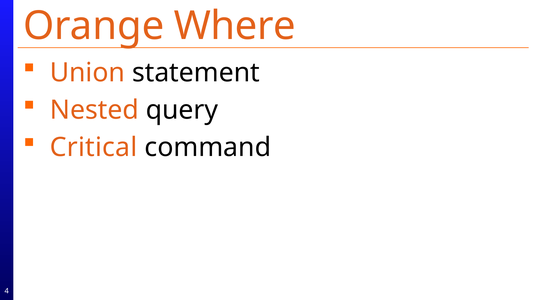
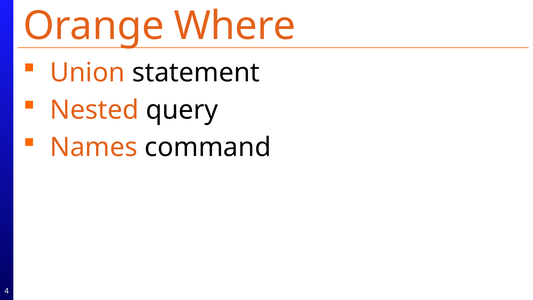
Critical: Critical -> Names (94, 147)
